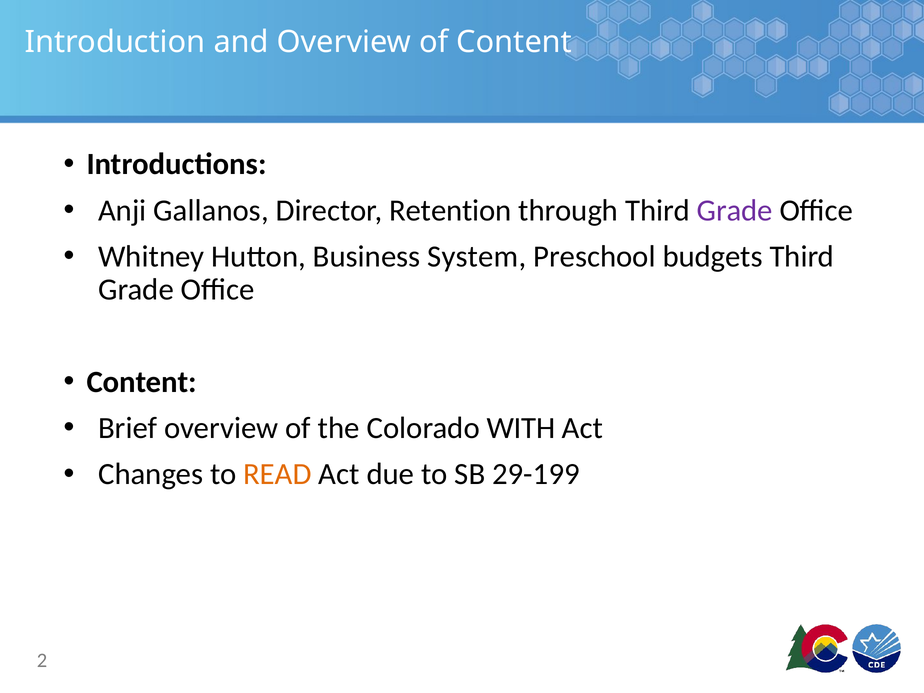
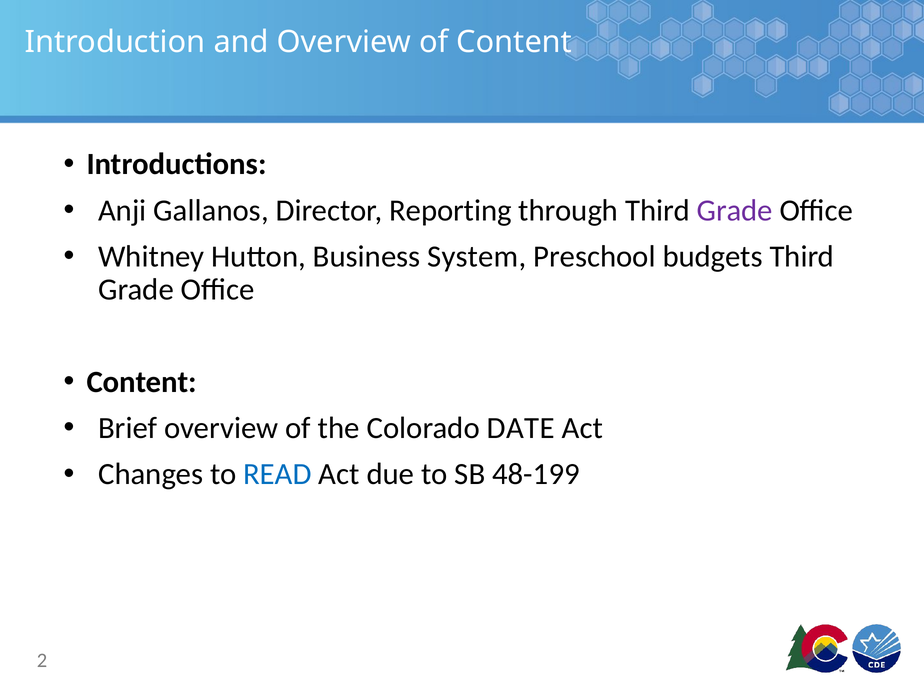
Retention: Retention -> Reporting (450, 210)
WITH: WITH -> DATE (521, 428)
READ colour: orange -> blue (277, 474)
29-199: 29-199 -> 48-199 (536, 474)
